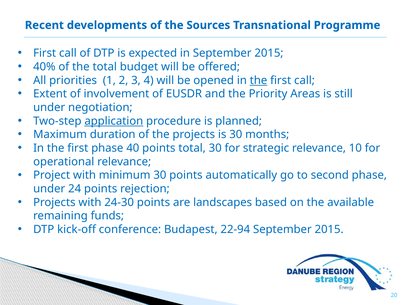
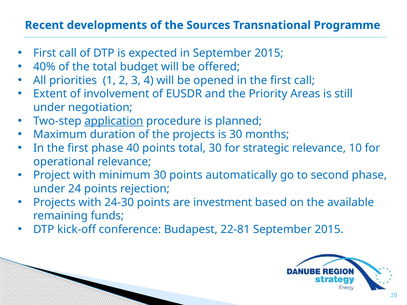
the underline: present -> none (259, 80)
landscapes: landscapes -> investment (223, 203)
22-94: 22-94 -> 22-81 (235, 230)
